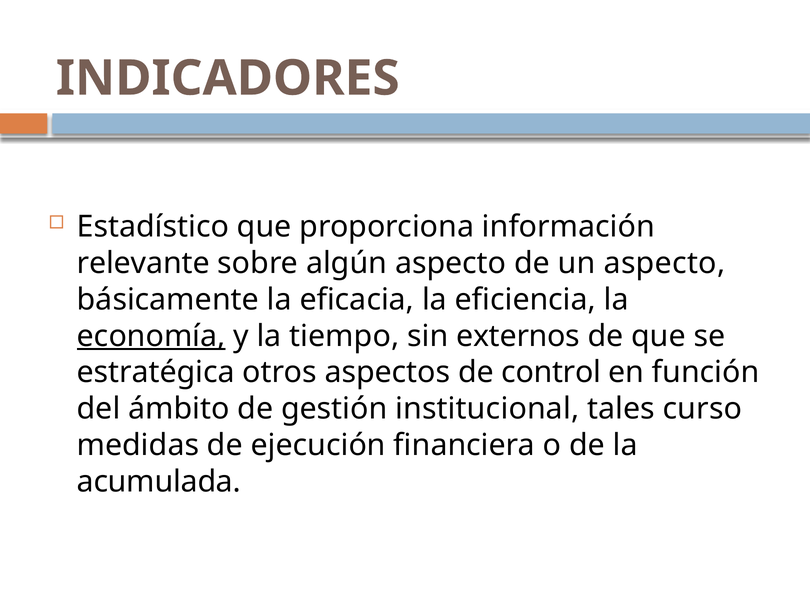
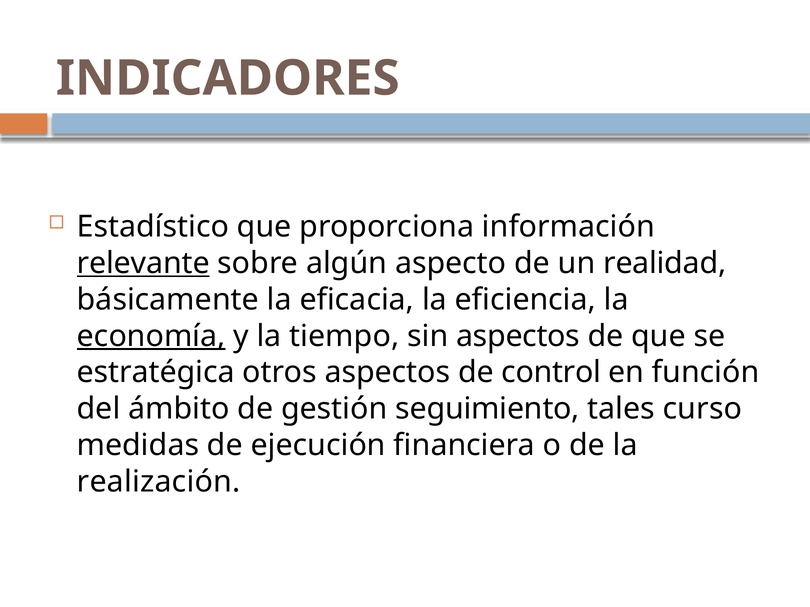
relevante underline: none -> present (143, 263)
un aspecto: aspecto -> realidad (665, 263)
sin externos: externos -> aspectos (518, 336)
institucional: institucional -> seguimiento (487, 409)
acumulada: acumulada -> realización (159, 482)
